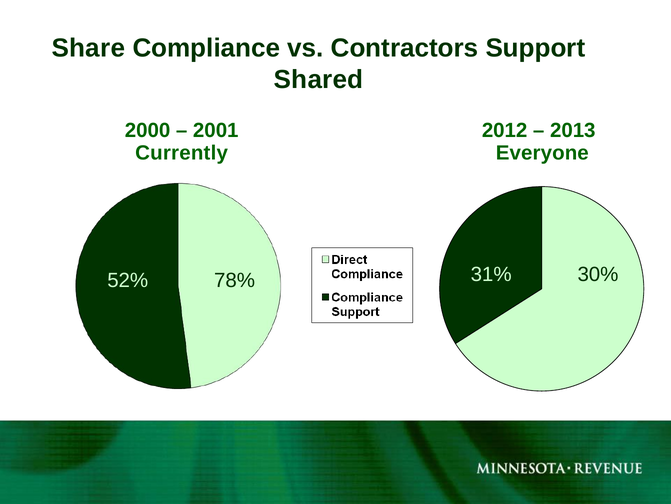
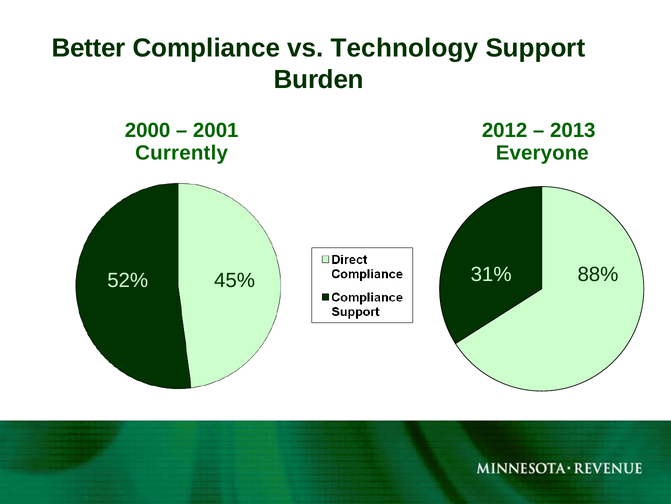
Share: Share -> Better (89, 48)
Contractors: Contractors -> Technology (404, 48)
Shared: Shared -> Burden (319, 80)
78%: 78% -> 45% (235, 280)
30%: 30% -> 88% (598, 274)
